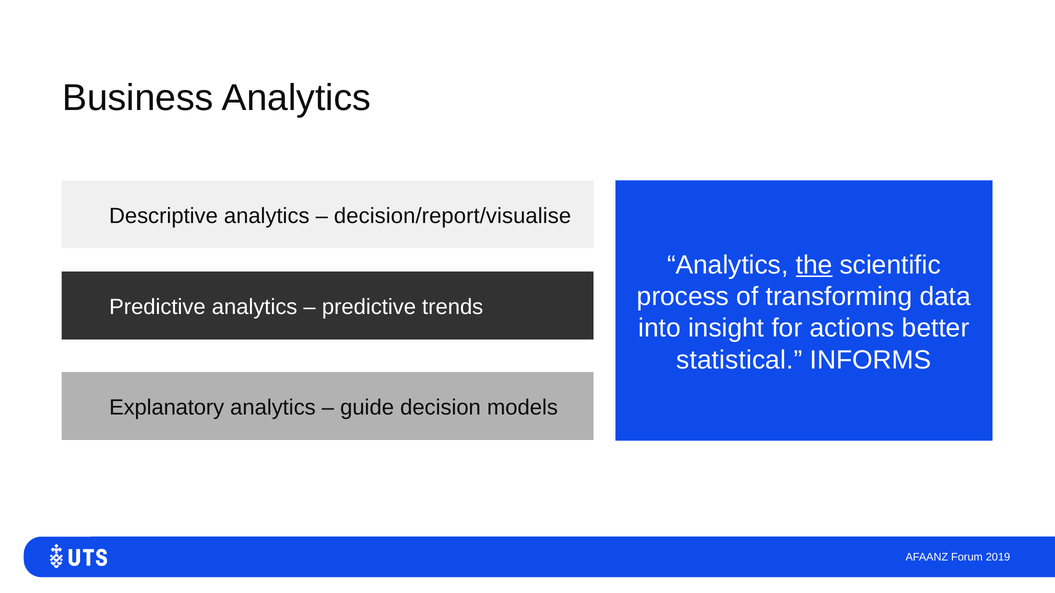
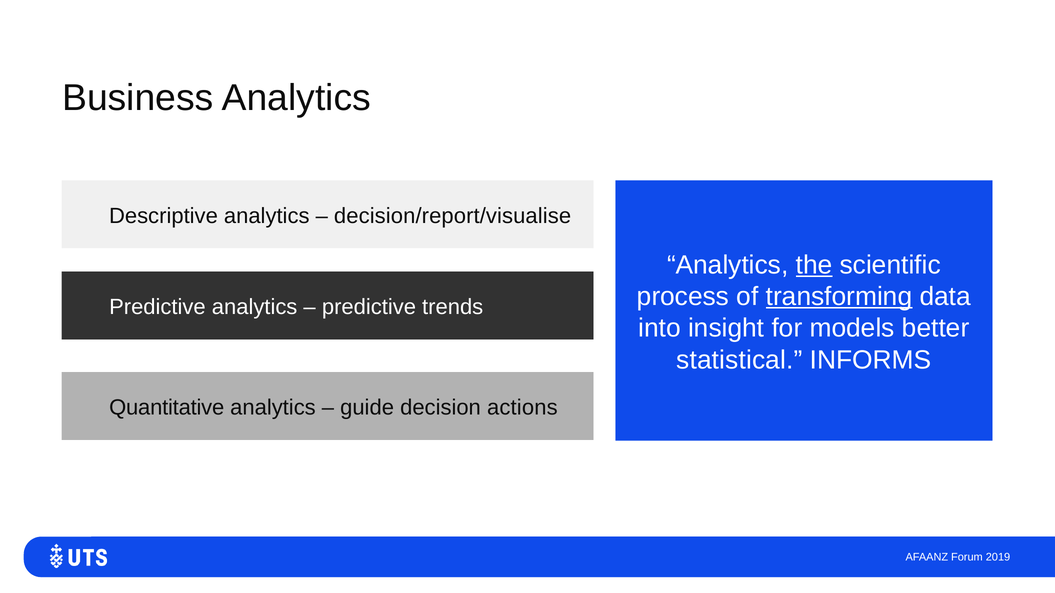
transforming underline: none -> present (839, 297)
actions: actions -> models (852, 328)
Explanatory: Explanatory -> Quantitative (167, 408)
models: models -> actions (522, 408)
